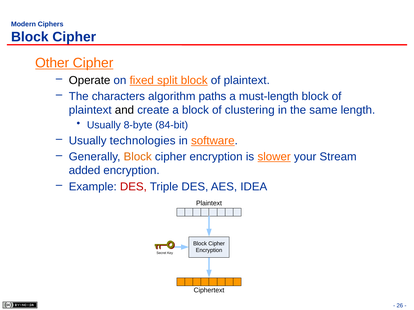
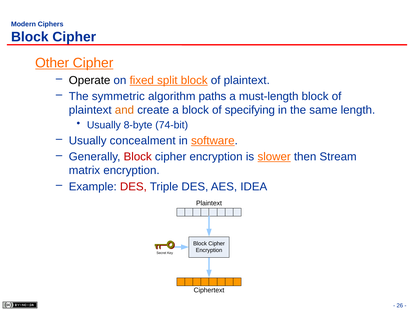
characters: characters -> symmetric (118, 96)
and colour: black -> orange (124, 110)
clustering: clustering -> specifying (250, 110)
84-bit: 84-bit -> 74-bit (172, 125)
technologies: technologies -> concealment (143, 141)
Block colour: orange -> red (138, 157)
your: your -> then (305, 157)
added: added -> matrix (84, 171)
